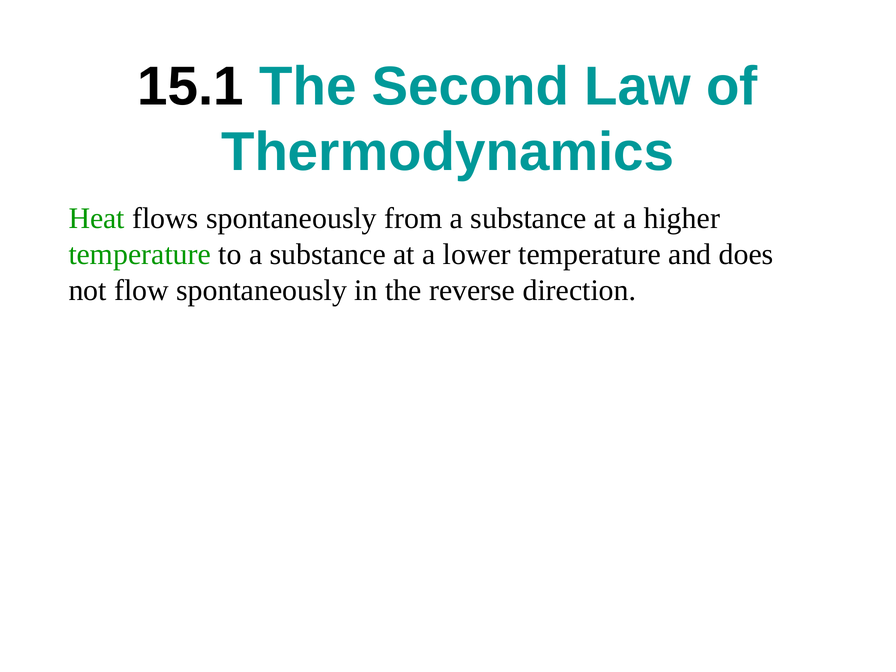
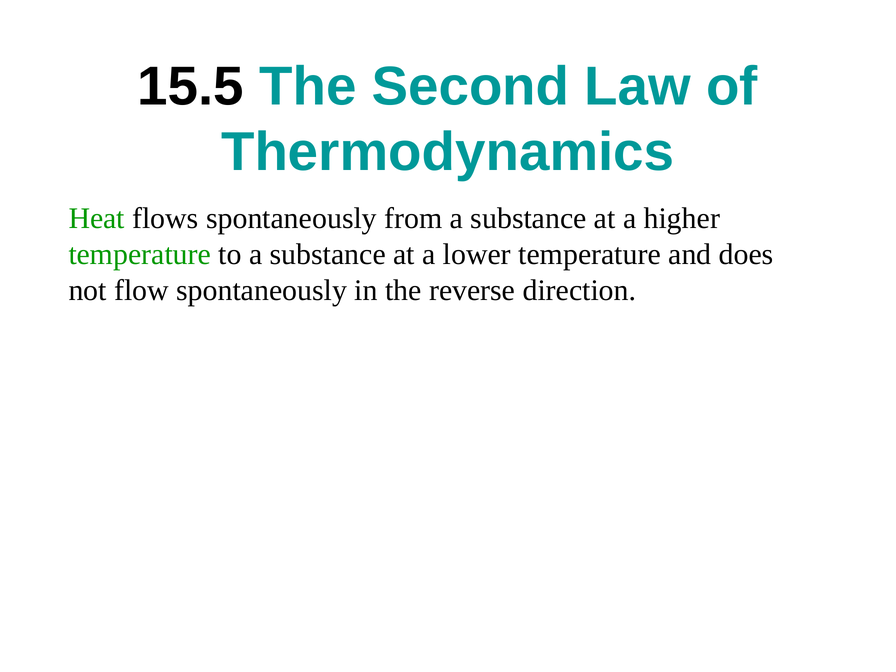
15.1: 15.1 -> 15.5 (191, 87)
